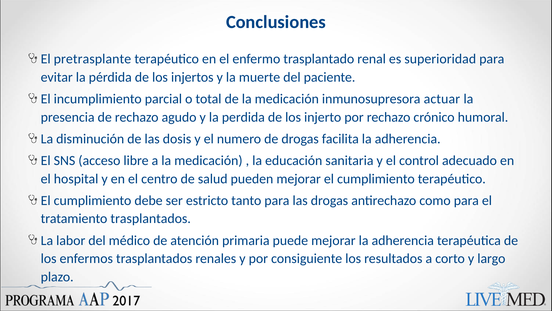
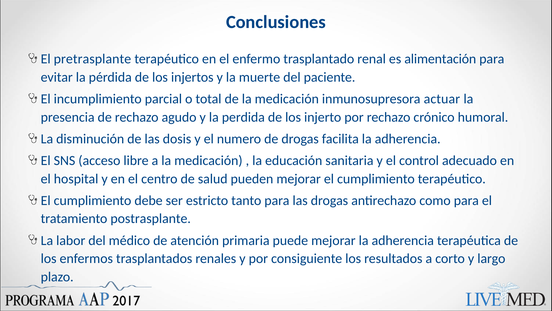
superioridad: superioridad -> alimentación (440, 59)
tratamiento trasplantados: trasplantados -> postrasplante (151, 218)
